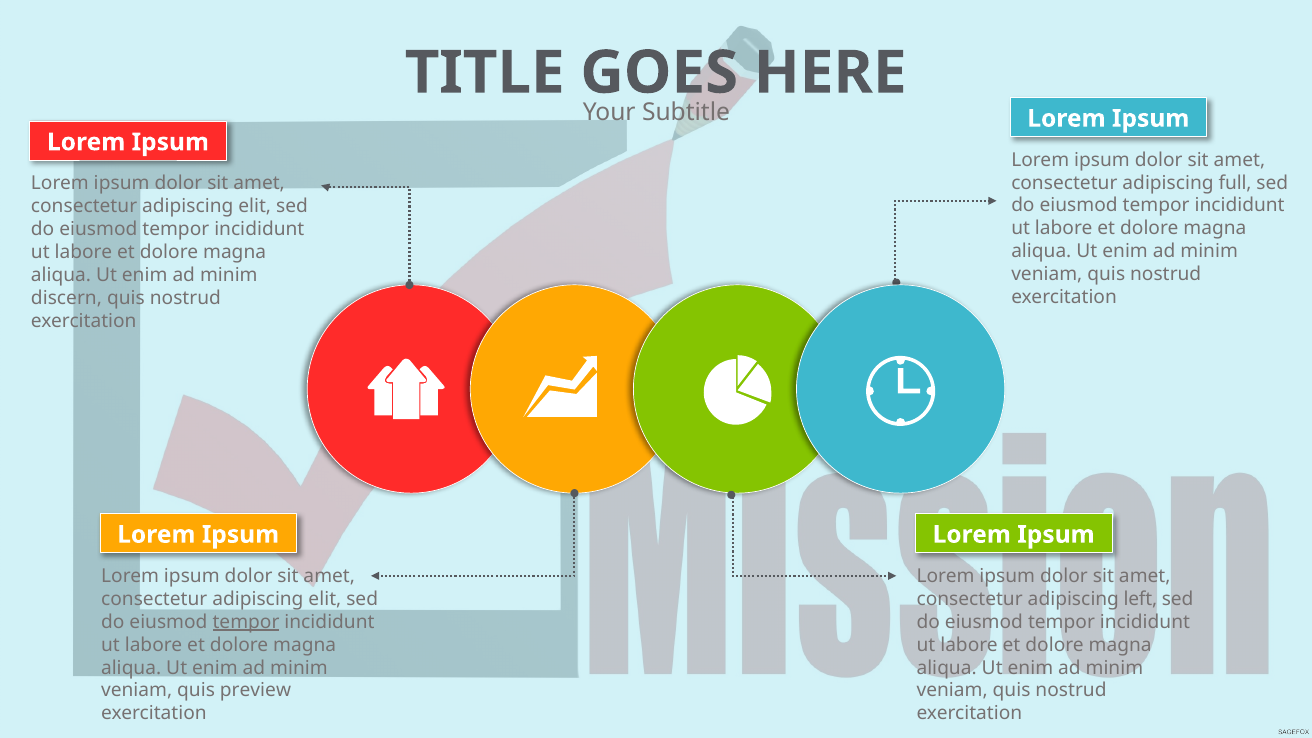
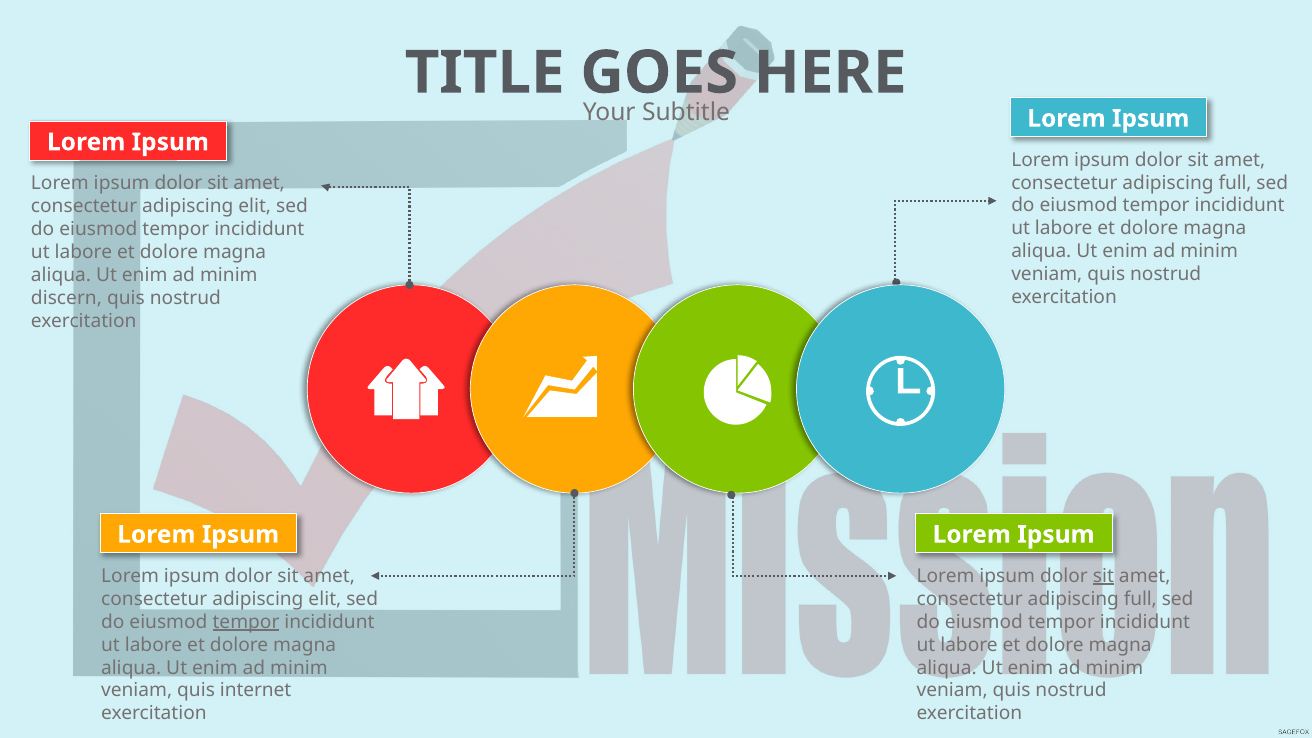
sit underline: none -> present (1103, 576)
left: left -> full (1140, 599)
preview: preview -> internet (256, 691)
